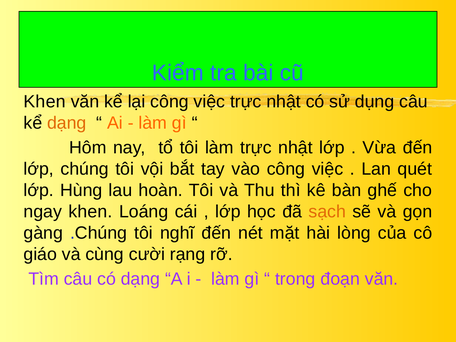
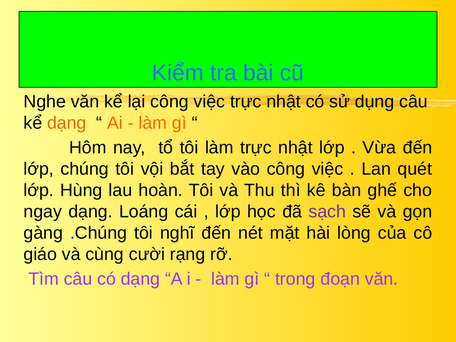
Khen: Khen -> Nghe (45, 102)
ngay khen: khen -> dạng (91, 212)
sạch colour: orange -> purple (327, 212)
